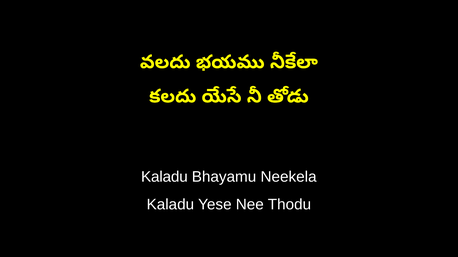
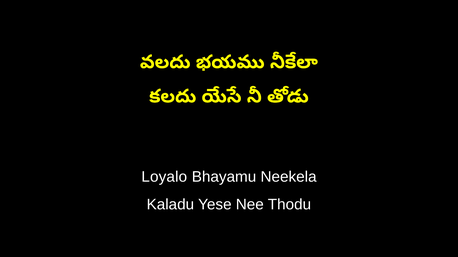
Kaladu: Kaladu -> Loyalo (164, 177)
